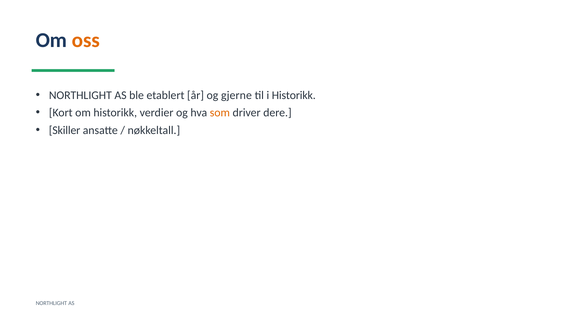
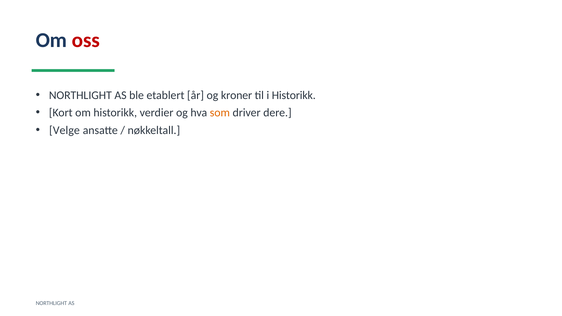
oss colour: orange -> red (86, 40)
gjerne: gjerne -> kroner (237, 95)
Skiller: Skiller -> Velge (64, 130)
